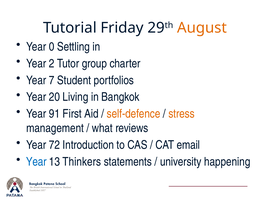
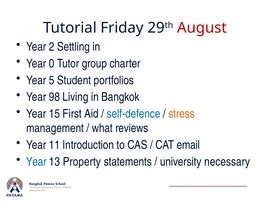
August colour: orange -> red (202, 28)
0: 0 -> 2 (52, 47)
2: 2 -> 0 (52, 64)
7: 7 -> 5 (52, 80)
20: 20 -> 98 (54, 97)
91: 91 -> 15 (54, 114)
self-defence colour: orange -> blue (134, 114)
72: 72 -> 11 (54, 145)
Thinkers: Thinkers -> Property (82, 162)
happening: happening -> necessary (227, 162)
